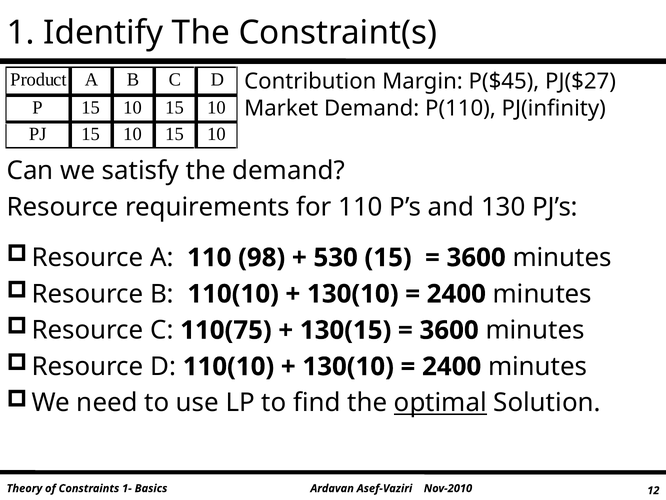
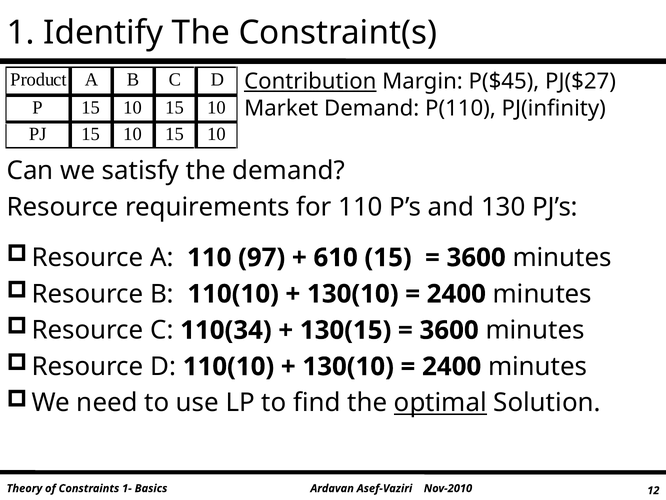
Contribution underline: none -> present (310, 81)
98: 98 -> 97 (262, 257)
530: 530 -> 610 (336, 257)
110(75: 110(75 -> 110(34 (226, 330)
